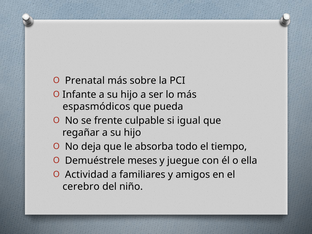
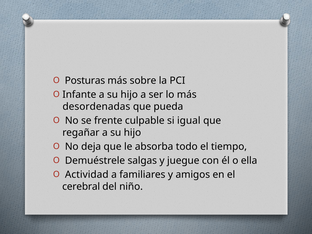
Prenatal: Prenatal -> Posturas (85, 81)
espasmódicos: espasmódicos -> desordenadas (96, 107)
meses: meses -> salgas (142, 161)
cerebro: cerebro -> cerebral (81, 187)
